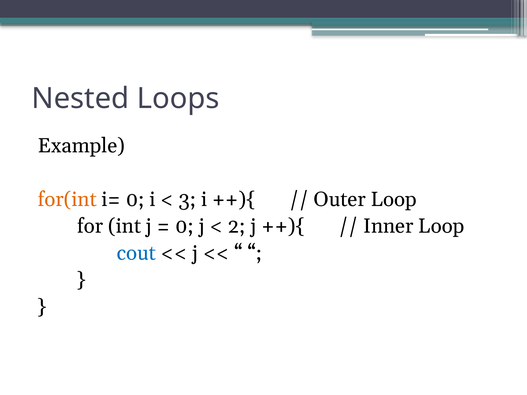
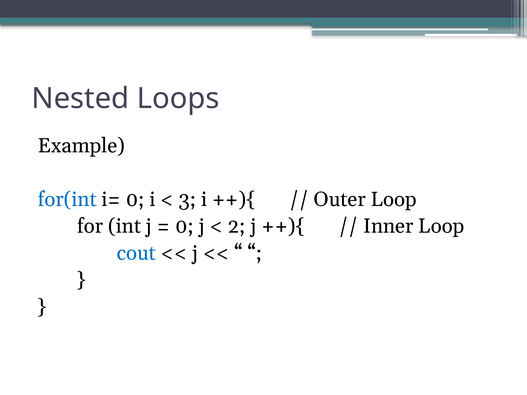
for(int colour: orange -> blue (67, 200)
